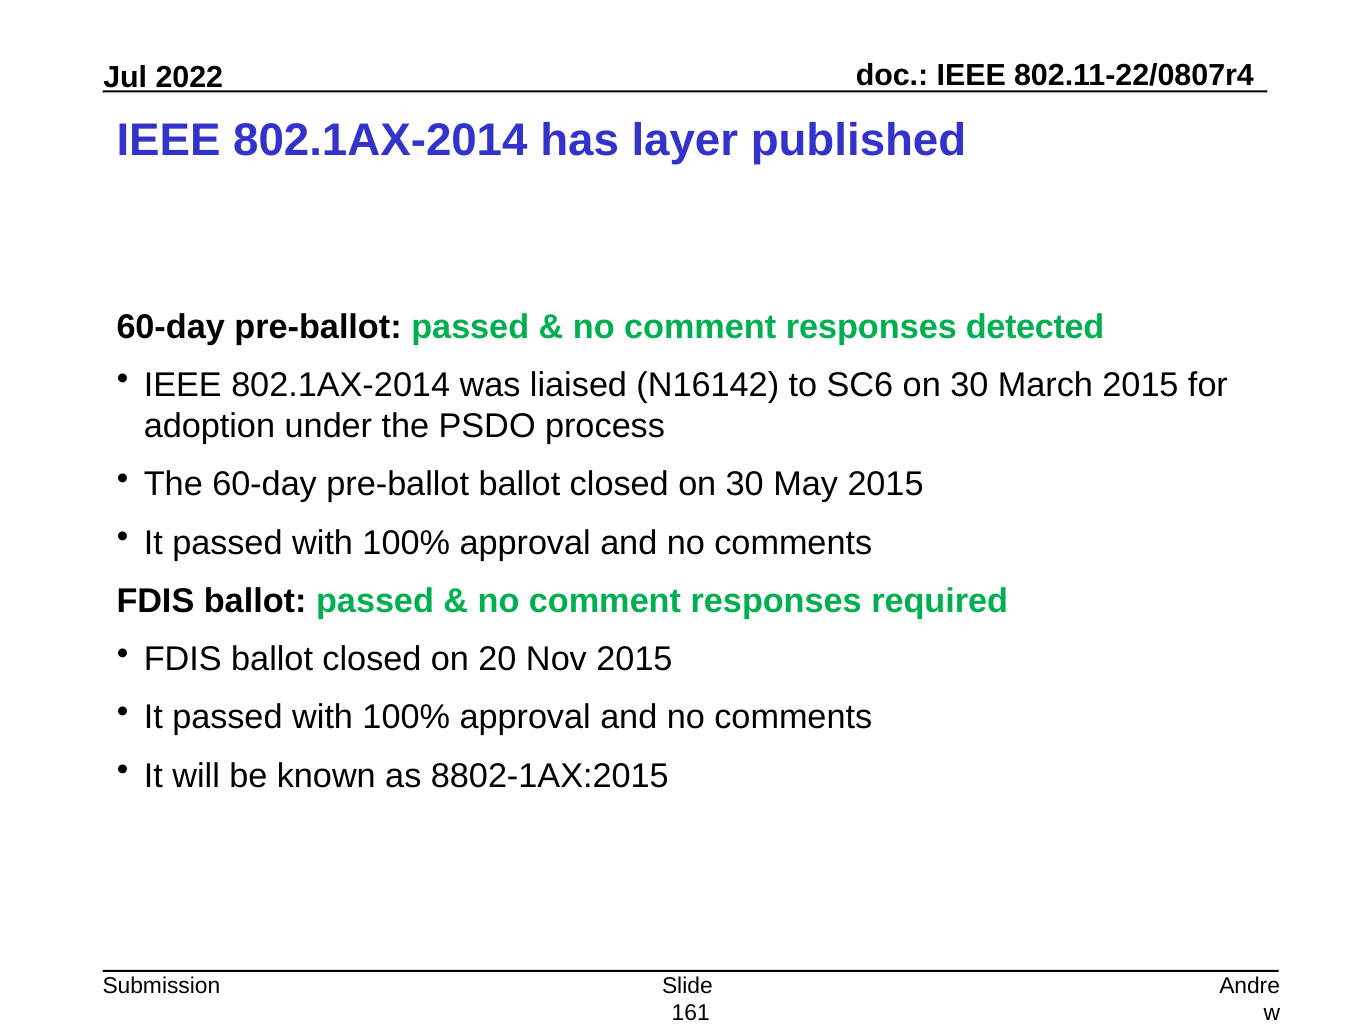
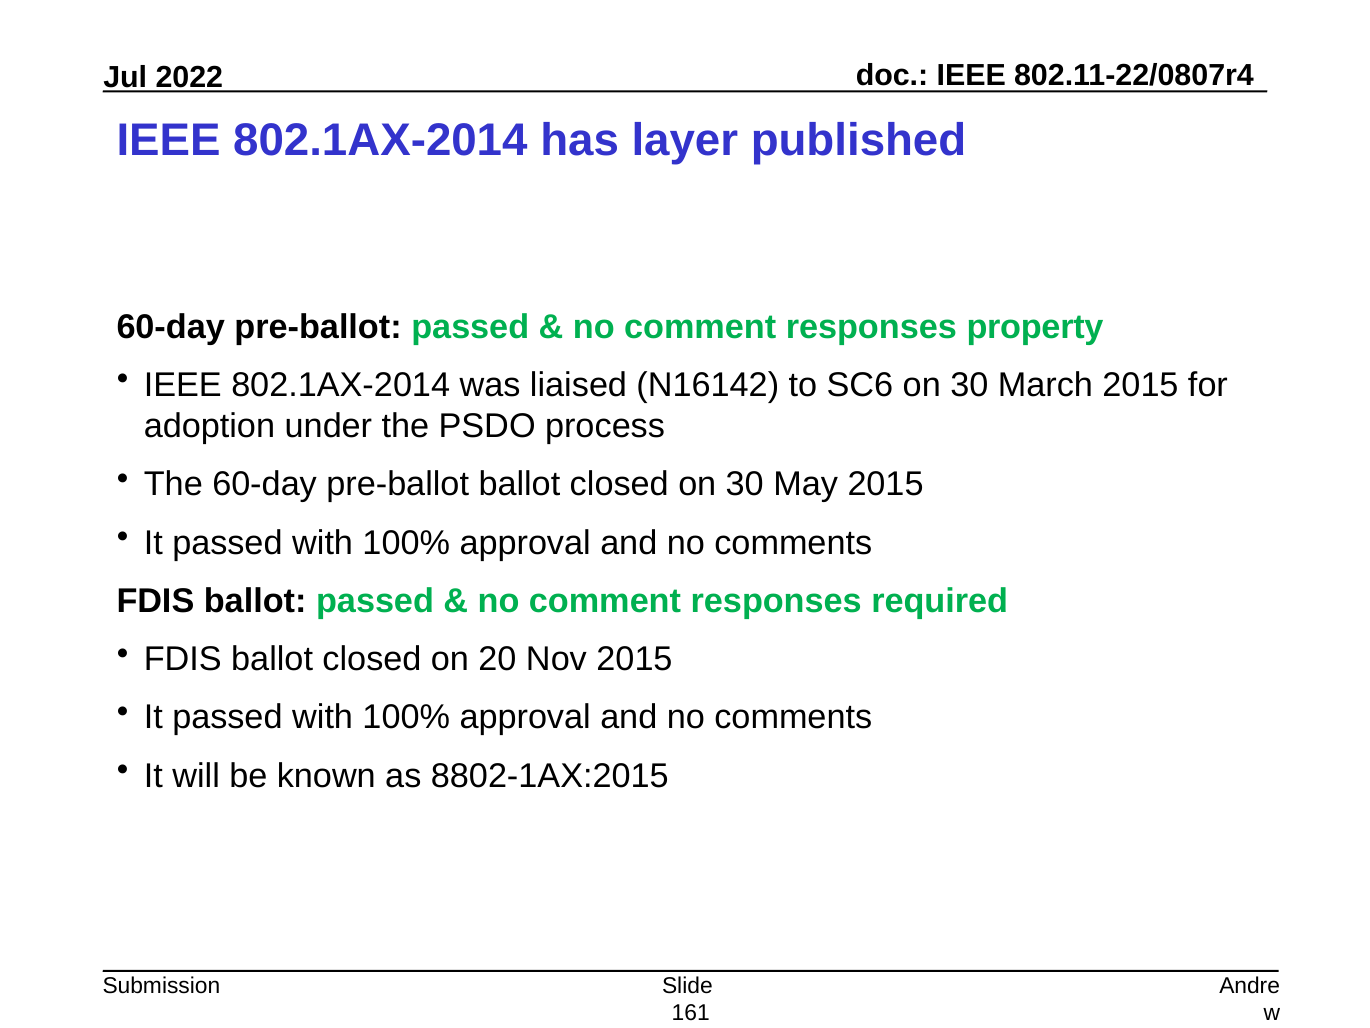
detected: detected -> property (1035, 327)
